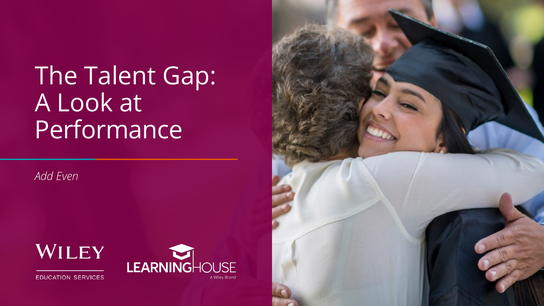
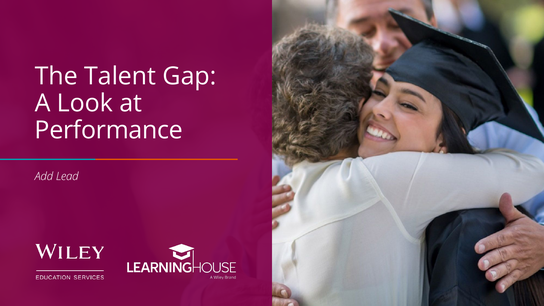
Even: Even -> Lead (67, 176)
